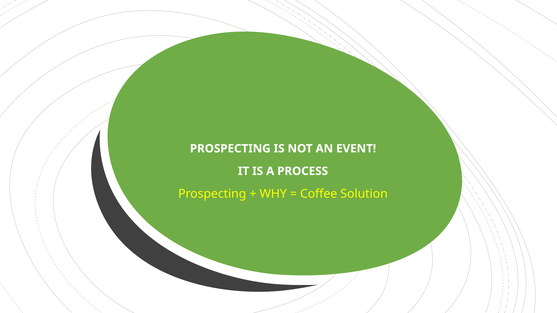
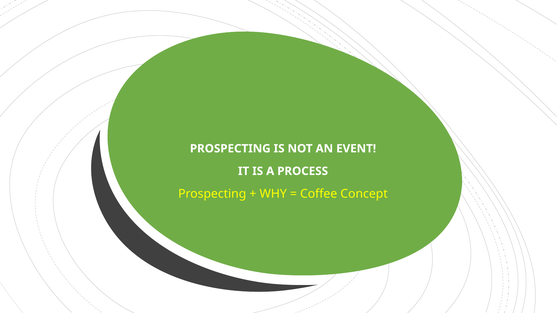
Solution: Solution -> Concept (364, 194)
